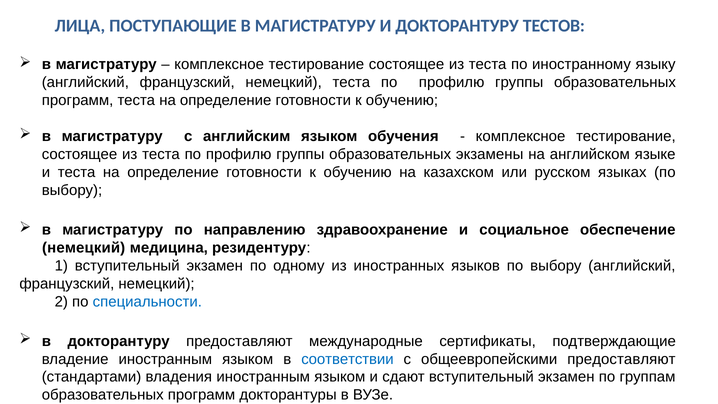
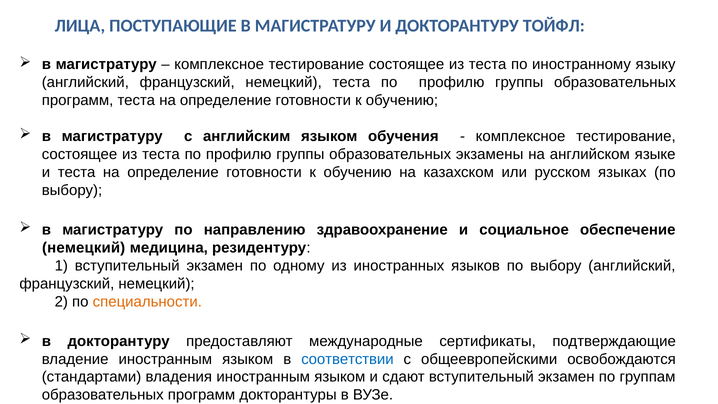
ТЕСТОВ: ТЕСТОВ -> ТОЙФЛ (554, 26)
специальности colour: blue -> orange (147, 302)
общеевропейскими предоставляют: предоставляют -> освобождаются (622, 359)
